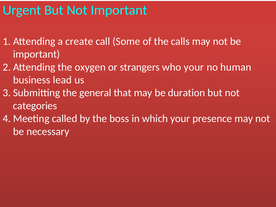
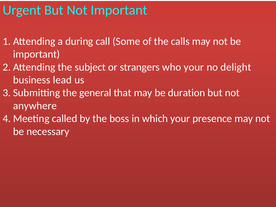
create: create -> during (79, 41)
oxygen: oxygen -> subject (90, 67)
human: human -> delight (236, 67)
categories: categories -> anywhere (35, 106)
